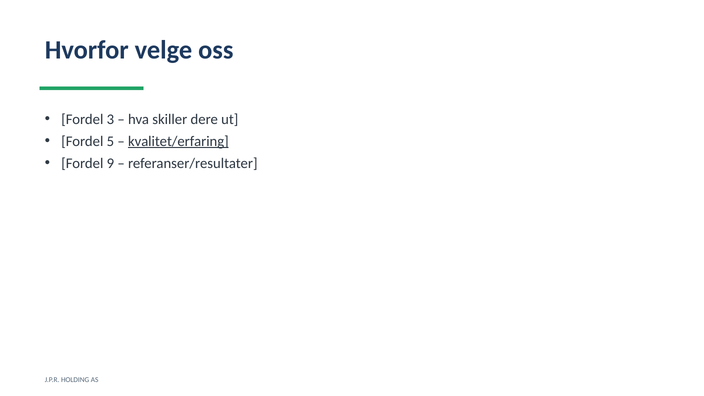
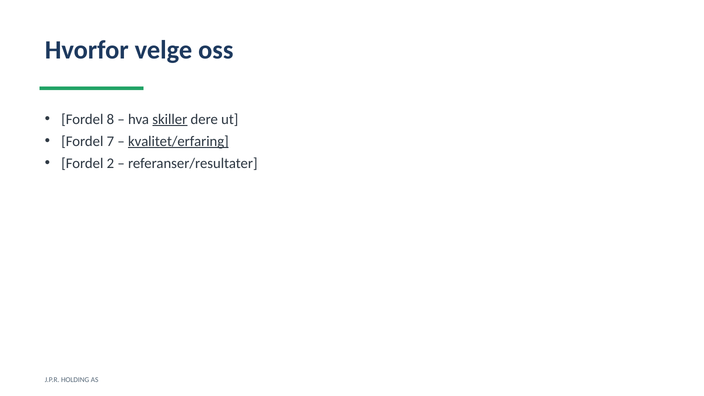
3: 3 -> 8 (110, 119)
skiller underline: none -> present (170, 119)
5: 5 -> 7 (110, 141)
9: 9 -> 2 (110, 163)
